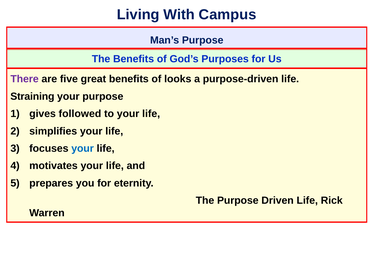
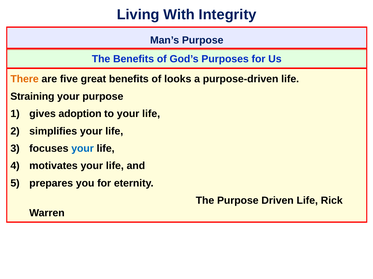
Campus: Campus -> Integrity (228, 15)
There colour: purple -> orange (25, 79)
followed: followed -> adoption (80, 114)
